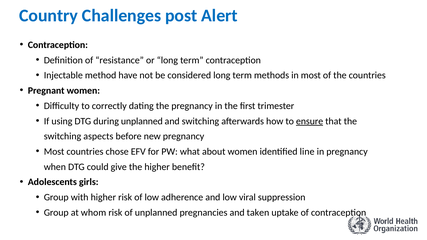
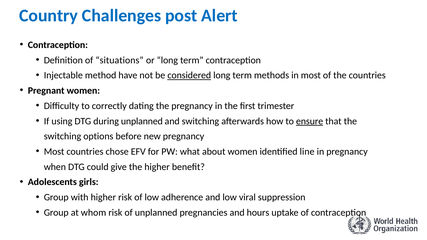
resistance: resistance -> situations (120, 60)
considered underline: none -> present (189, 75)
aspects: aspects -> options (98, 136)
taken: taken -> hours (258, 213)
